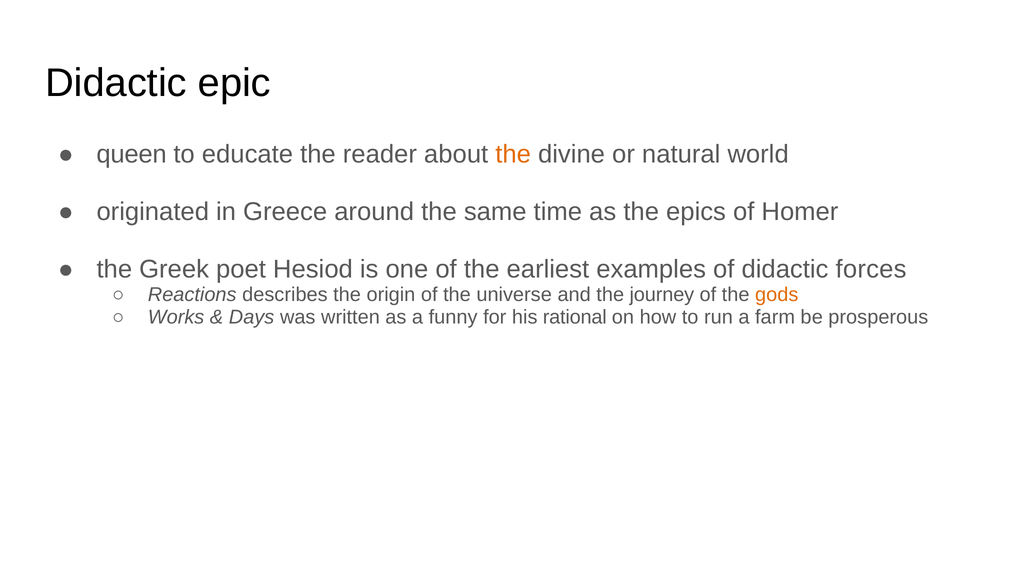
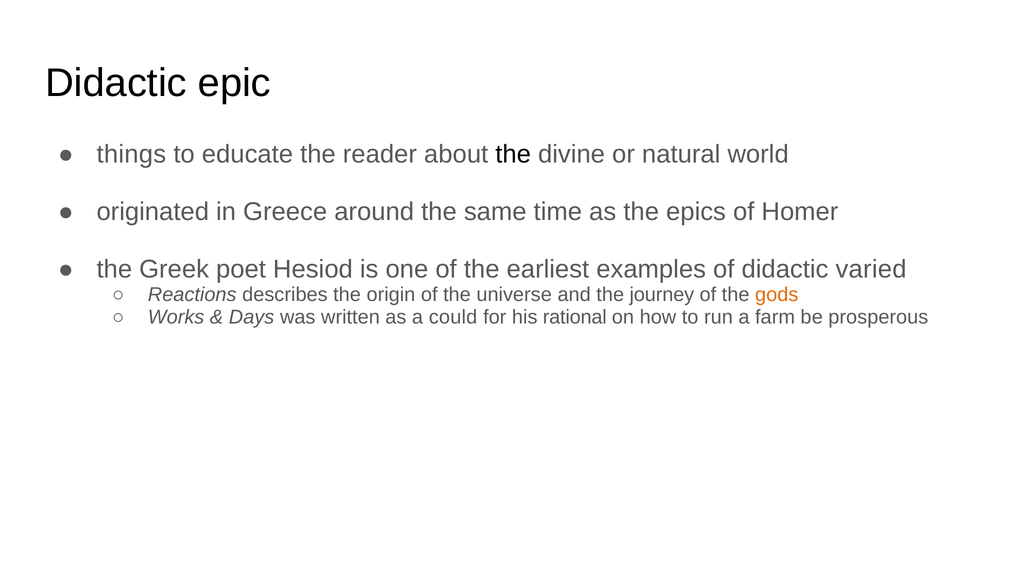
queen: queen -> things (131, 154)
the colour: orange -> black (513, 154)
forces: forces -> varied (871, 269)
funny: funny -> could (453, 317)
